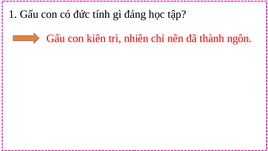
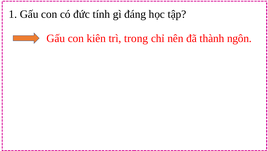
nhiên: nhiên -> trong (136, 38)
